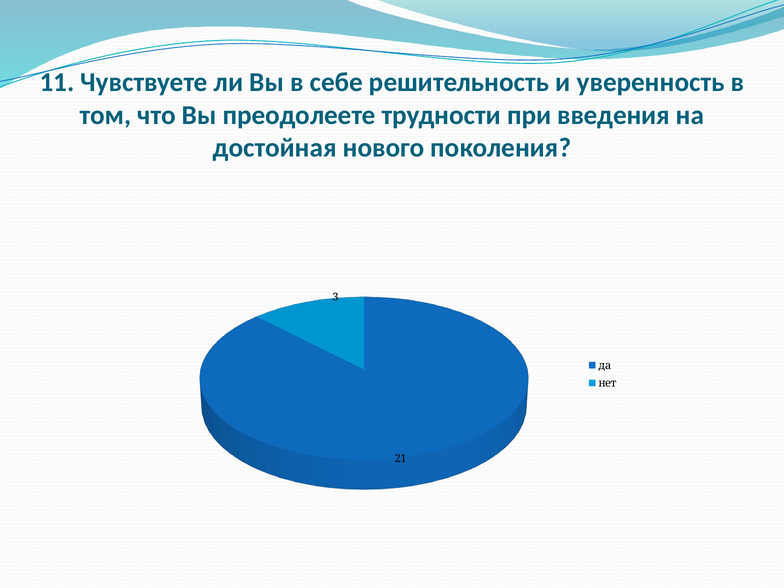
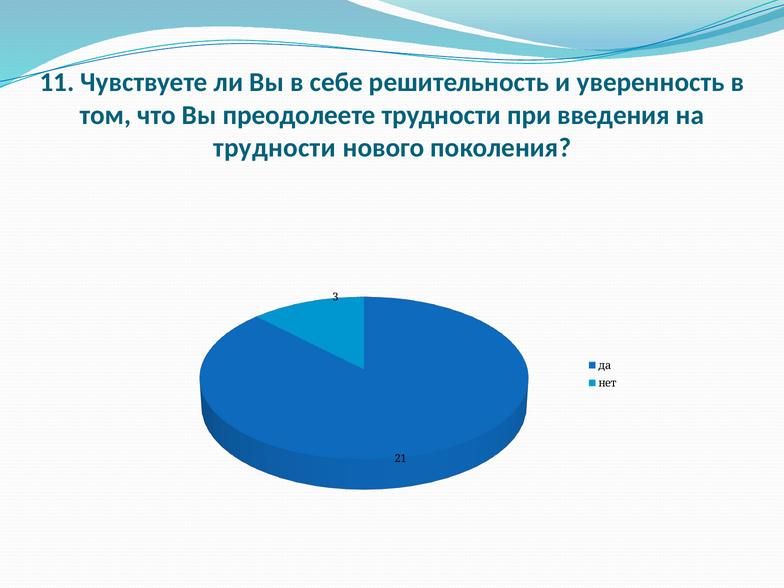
достойная: достойная -> трудности (275, 148)
